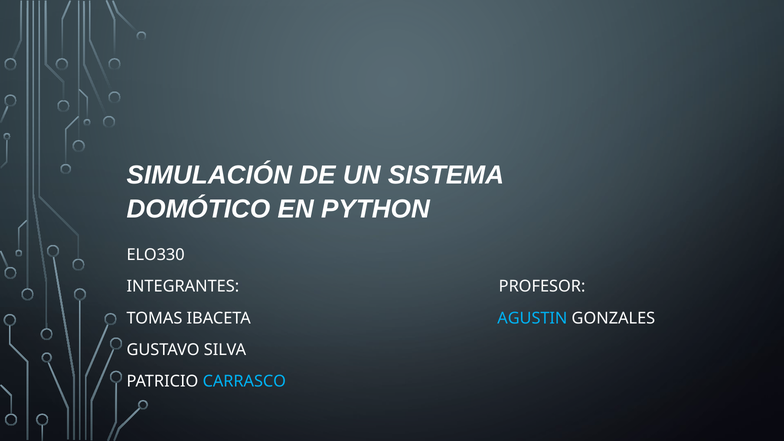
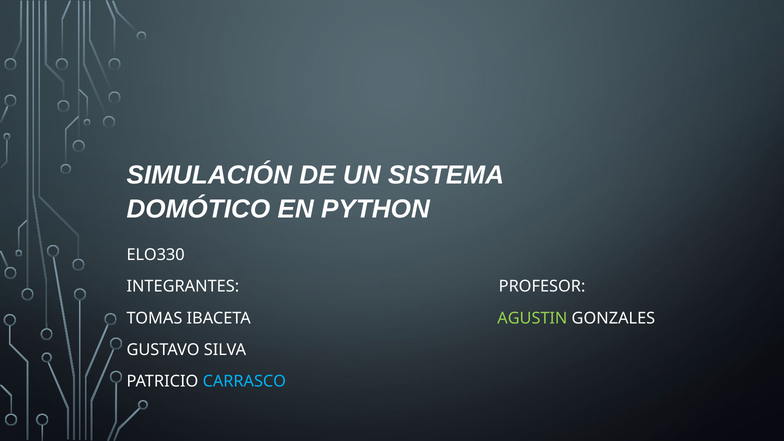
AGUSTIN colour: light blue -> light green (532, 318)
